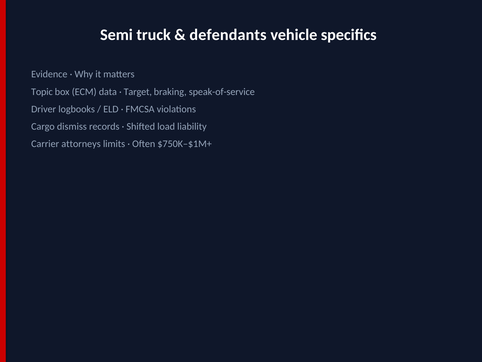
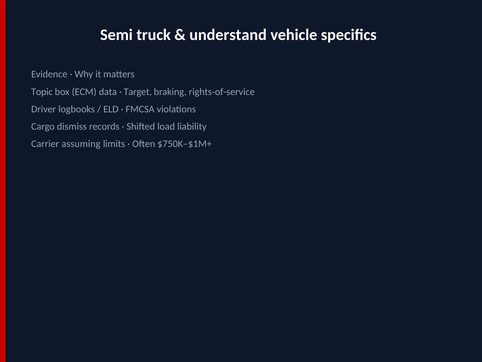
defendants: defendants -> understand (228, 35)
speak-of-service: speak-of-service -> rights-of-service (222, 92)
attorneys: attorneys -> assuming (81, 144)
